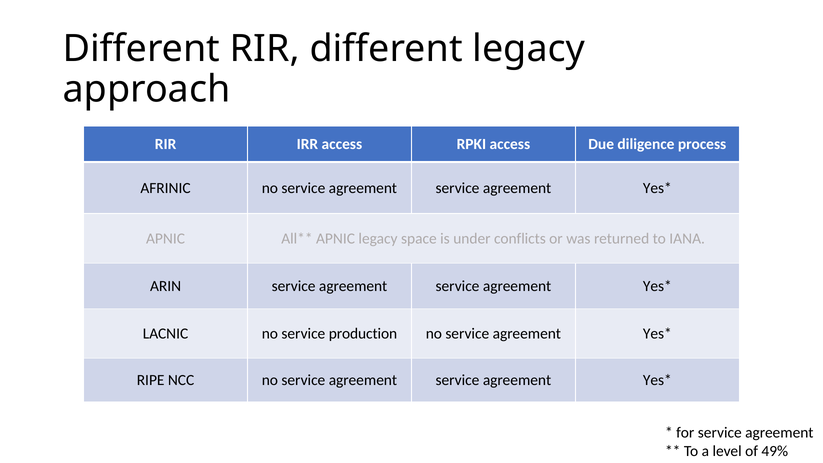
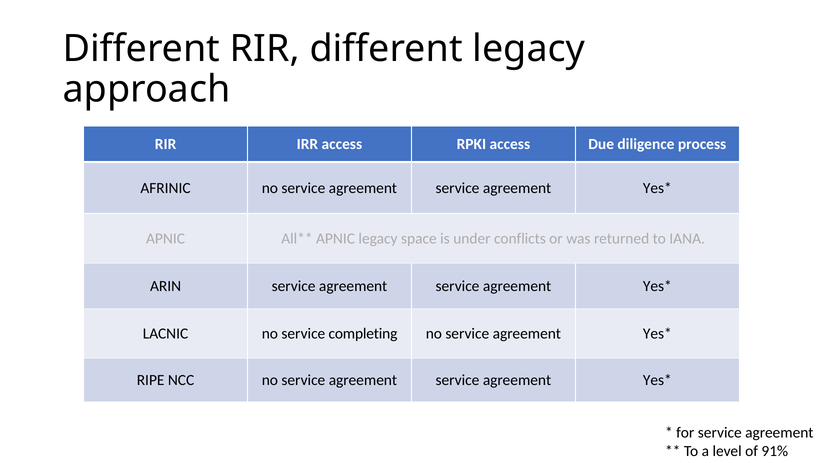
production: production -> completing (363, 334)
49%: 49% -> 91% (775, 451)
